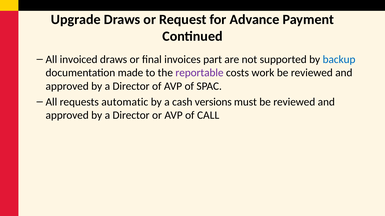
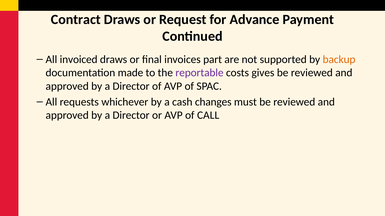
Upgrade: Upgrade -> Contract (76, 20)
backup colour: blue -> orange (339, 59)
work: work -> gives (263, 73)
automatic: automatic -> whichever (125, 102)
versions: versions -> changes (213, 102)
